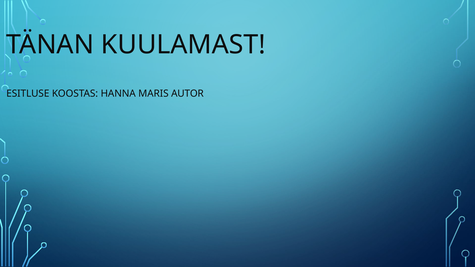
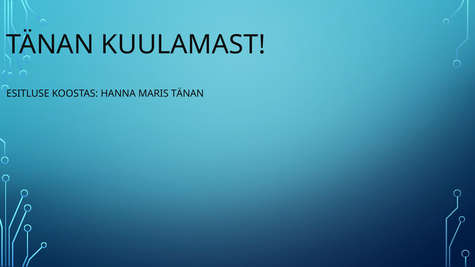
MARIS AUTOR: AUTOR -> TÄNAN (187, 94)
